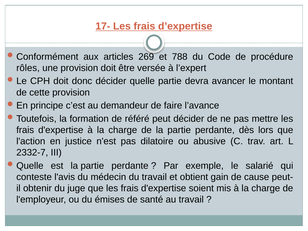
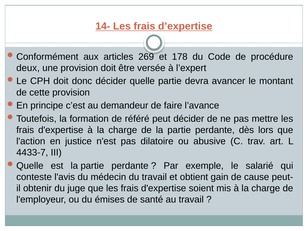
17-: 17- -> 14- (103, 26)
788: 788 -> 178 (180, 57)
rôles: rôles -> deux (28, 68)
2332-7: 2332-7 -> 4433-7 (32, 153)
